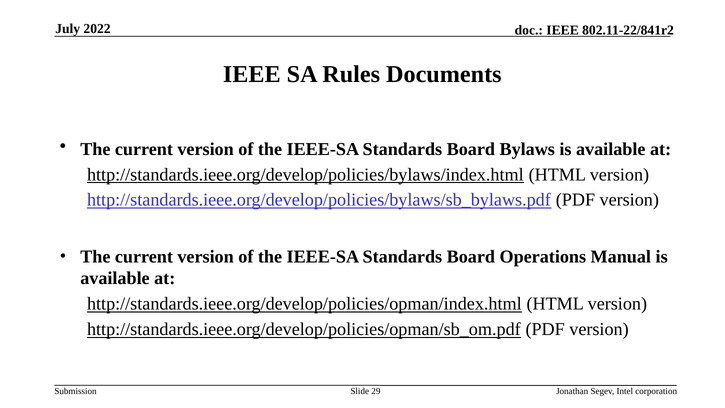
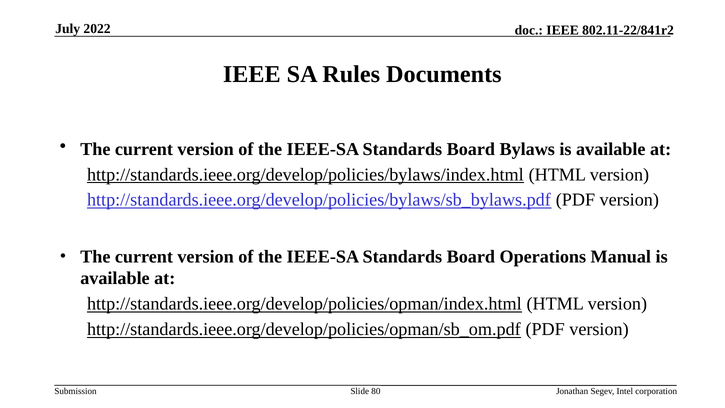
29: 29 -> 80 (376, 391)
